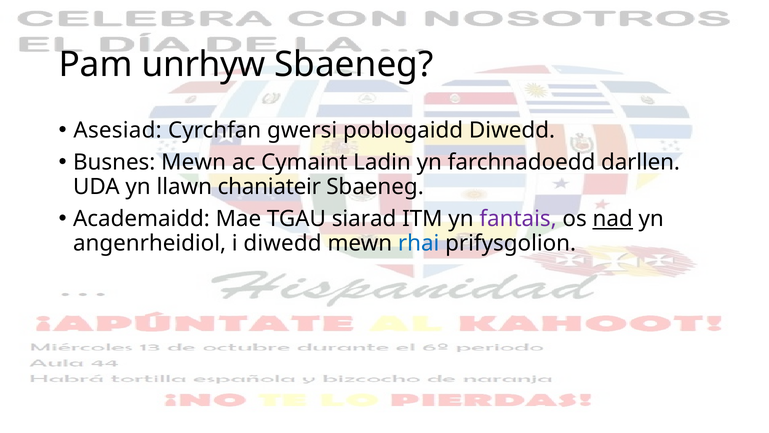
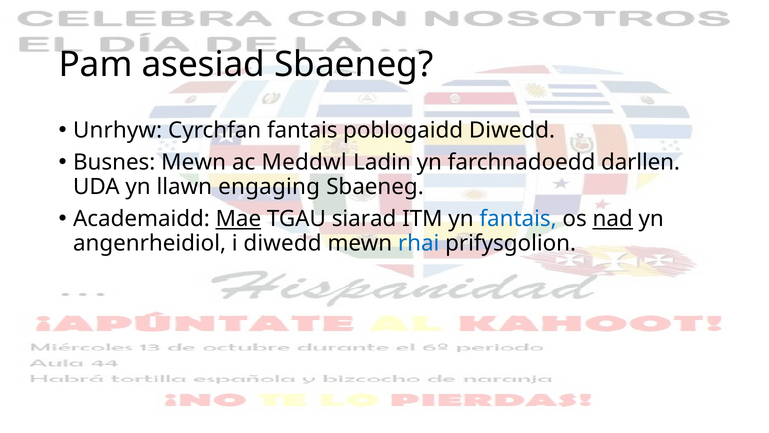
unrhyw: unrhyw -> asesiad (203, 65)
Asesiad: Asesiad -> Unrhyw (118, 130)
Cyrchfan gwersi: gwersi -> fantais (302, 130)
Cymaint: Cymaint -> Meddwl (304, 162)
chaniateir: chaniateir -> engaging (269, 186)
Mae underline: none -> present (238, 219)
fantais colour: purple -> blue (518, 219)
